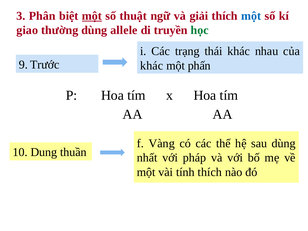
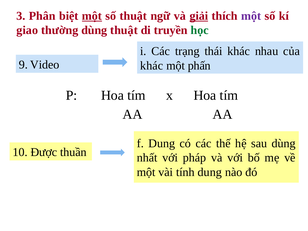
giải underline: none -> present (199, 16)
một colour: blue -> purple (251, 16)
dùng allele: allele -> thuật (124, 30)
Trước: Trước -> Video (45, 65)
f Vàng: Vàng -> Dung (162, 143)
Dung: Dung -> Được (44, 152)
tính thích: thích -> dung (210, 172)
